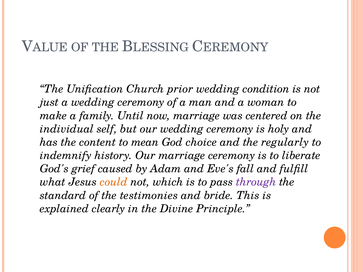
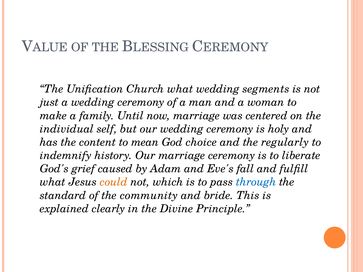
Church prior: prior -> what (180, 89)
condition: condition -> segments (266, 89)
through colour: purple -> blue (256, 182)
testimonies: testimonies -> community (149, 196)
